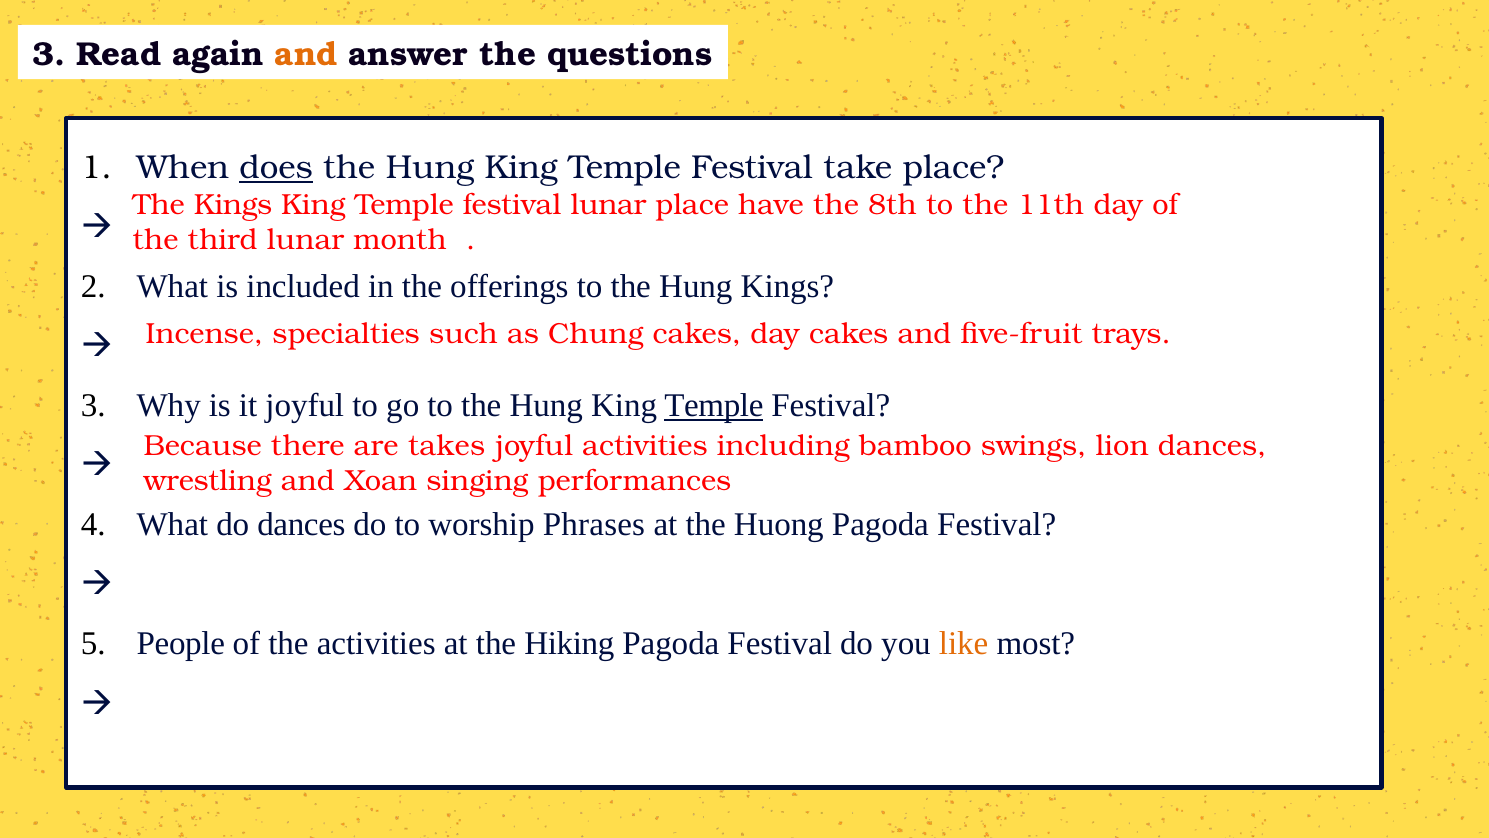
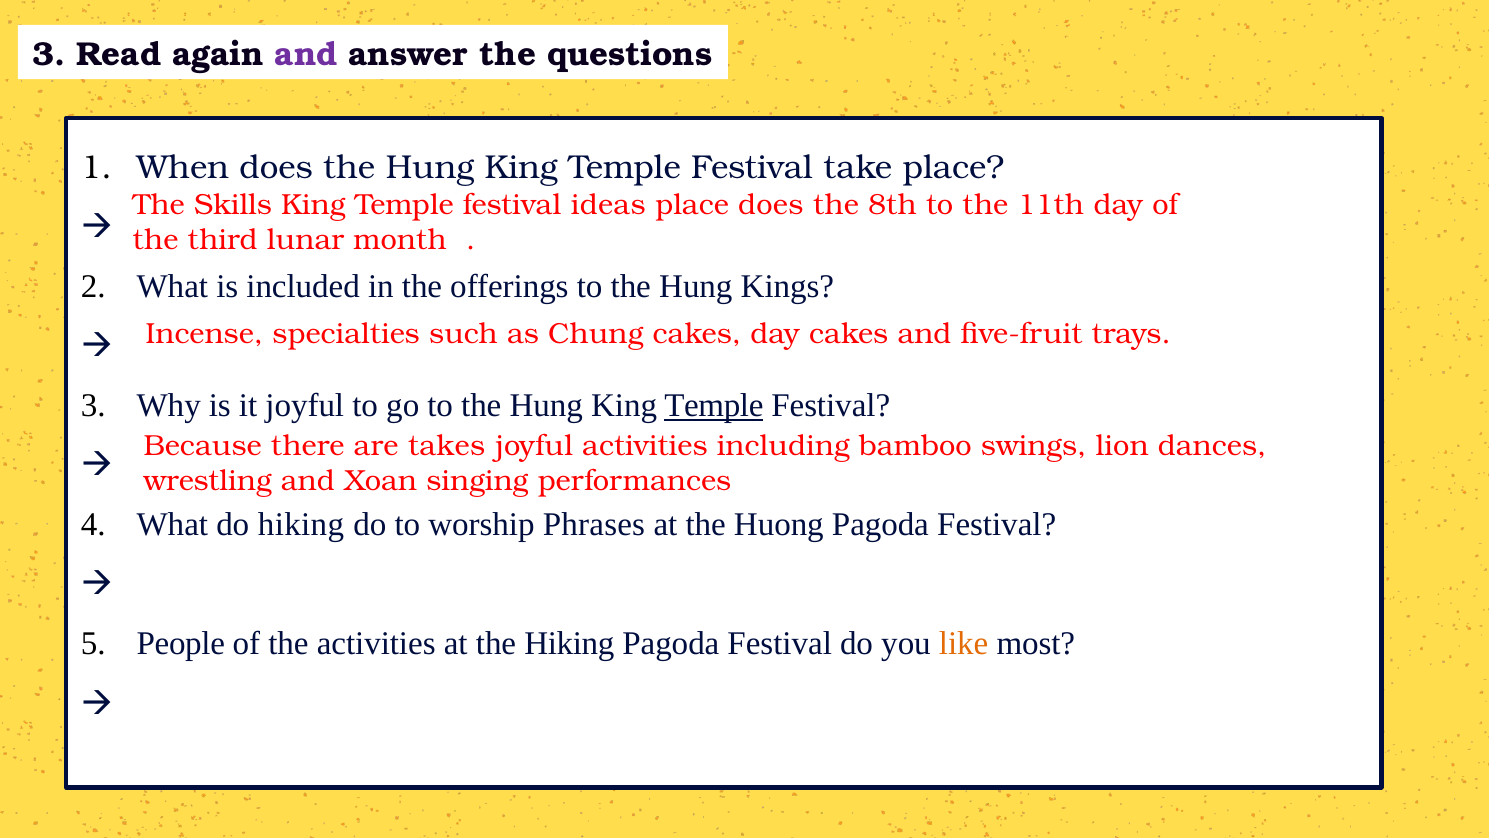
and colour: orange -> purple (306, 54)
does underline: present -> none (276, 167)
The Kings: Kings -> Skills (233, 205)
festival lunar: lunar -> ideas (608, 205)
place have: have -> does (771, 205)
do dances: dances -> hiking (301, 524)
